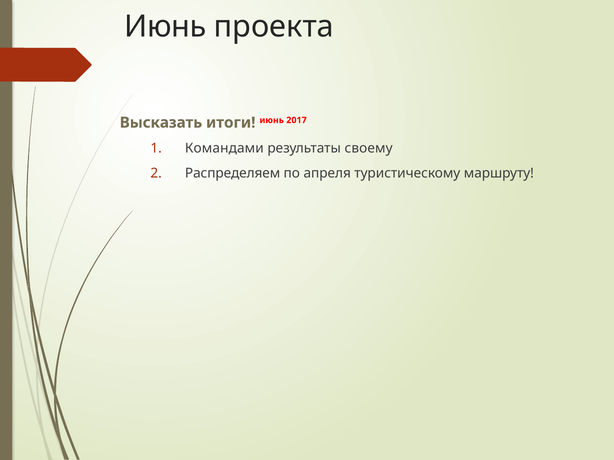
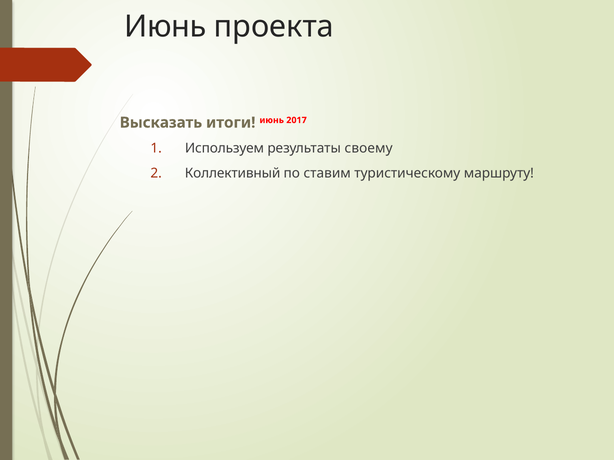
Командами: Командами -> Используем (225, 148)
Распределяем: Распределяем -> Коллективный (233, 173)
апреля: апреля -> ставим (327, 173)
